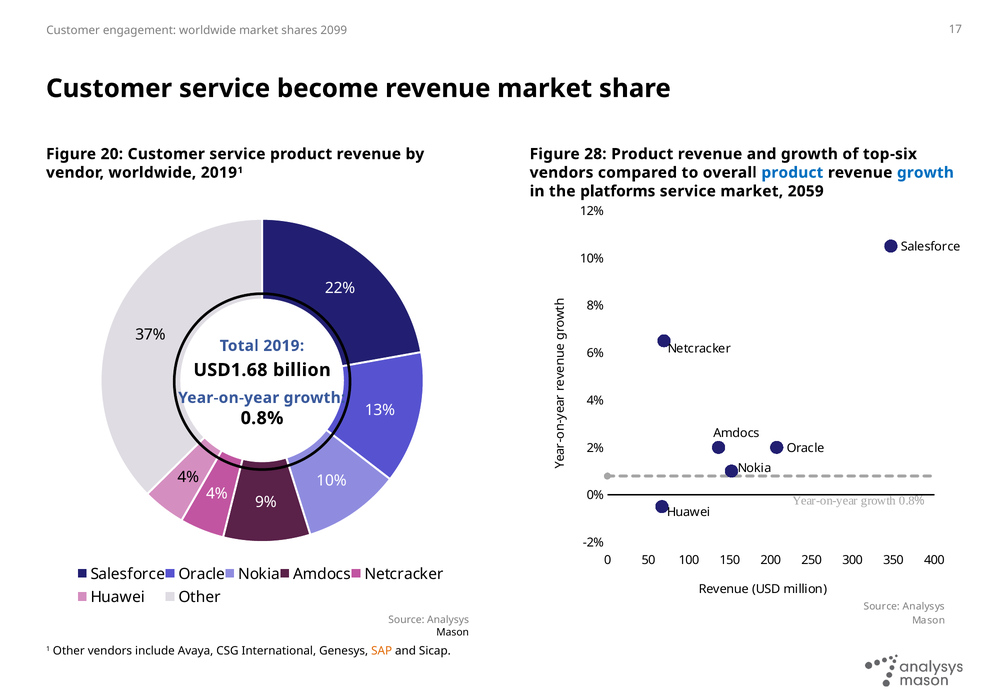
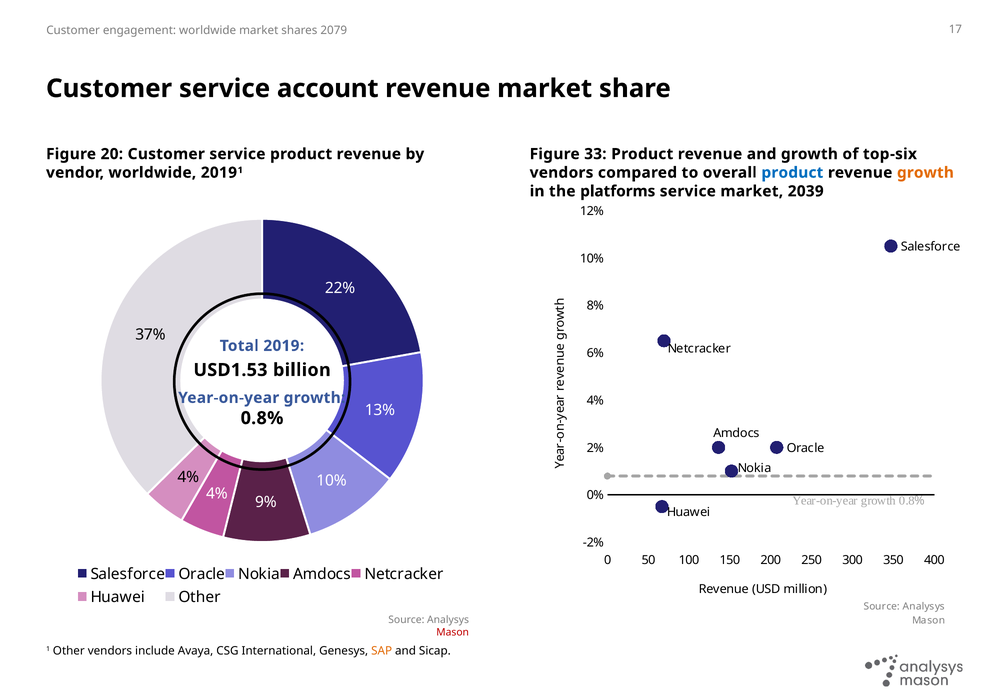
2099: 2099 -> 2079 (334, 30)
become: become -> account (328, 89)
28: 28 -> 33 (595, 154)
growth colour: blue -> orange (925, 173)
2059: 2059 -> 2039 (806, 191)
USD1.68: USD1.68 -> USD1.53 (230, 370)
Mason colour: black -> red (453, 632)
